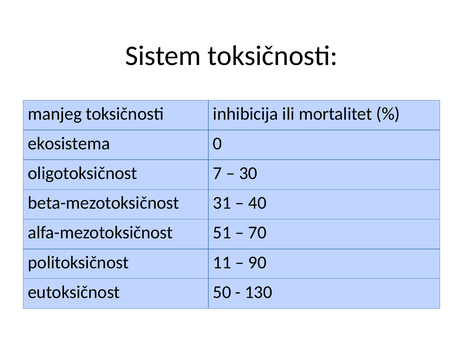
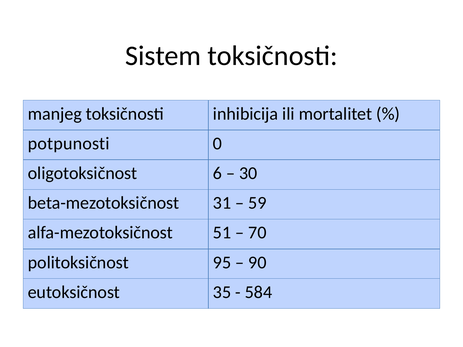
ekosistema: ekosistema -> potpunosti (69, 144)
7: 7 -> 6 (218, 173)
40: 40 -> 59 (257, 203)
11: 11 -> 95 (222, 263)
50: 50 -> 35 (222, 292)
130: 130 -> 584 (258, 292)
